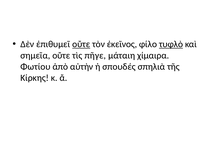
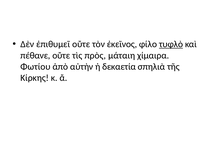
οὔτε underline: present -> none (81, 44)
σημεῖα: σημεῖα -> πέθανε (35, 55)
πῆγε: πῆγε -> πρὸς (95, 55)
σπουδές: σπουδές -> δεκαετία (119, 66)
